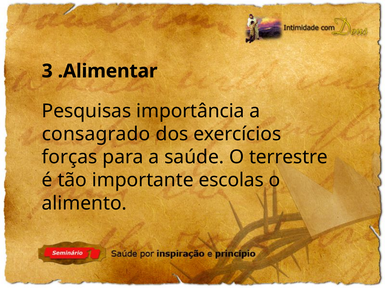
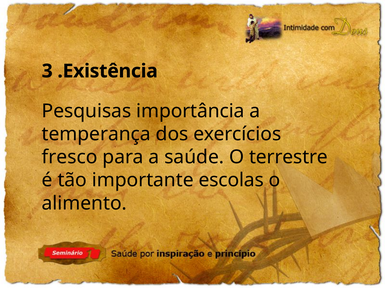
.Alimentar: .Alimentar -> .Existência (108, 71)
consagrado: consagrado -> temperança (96, 134)
forças: forças -> fresco (70, 157)
